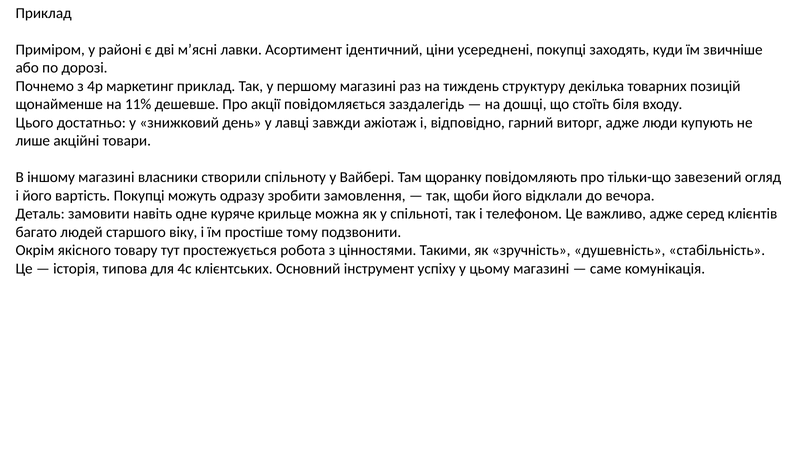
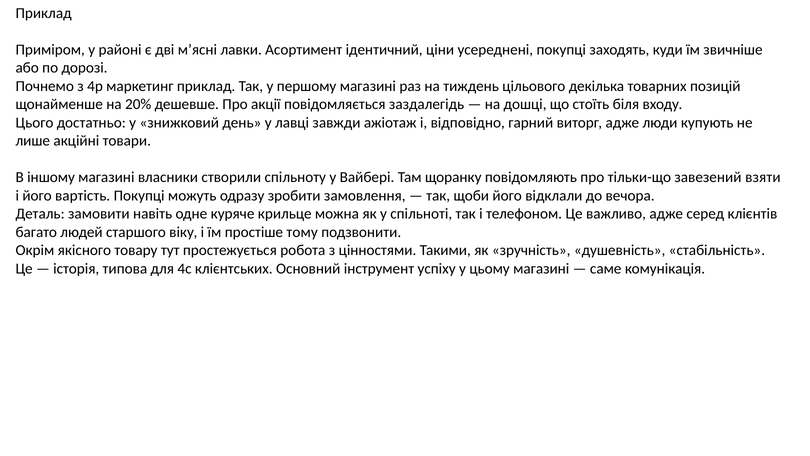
структуру: структуру -> цільового (534, 86)
11%: 11% -> 20% (138, 104)
огляд: огляд -> взяти (763, 177)
